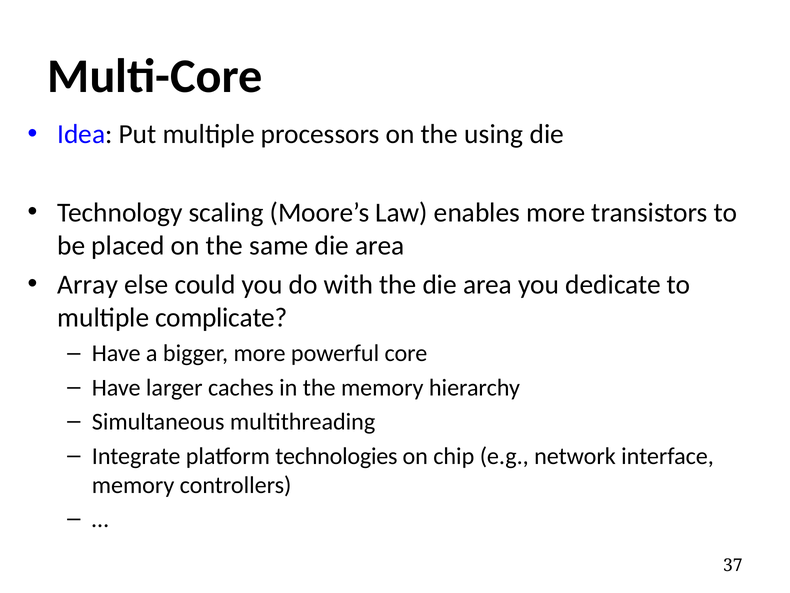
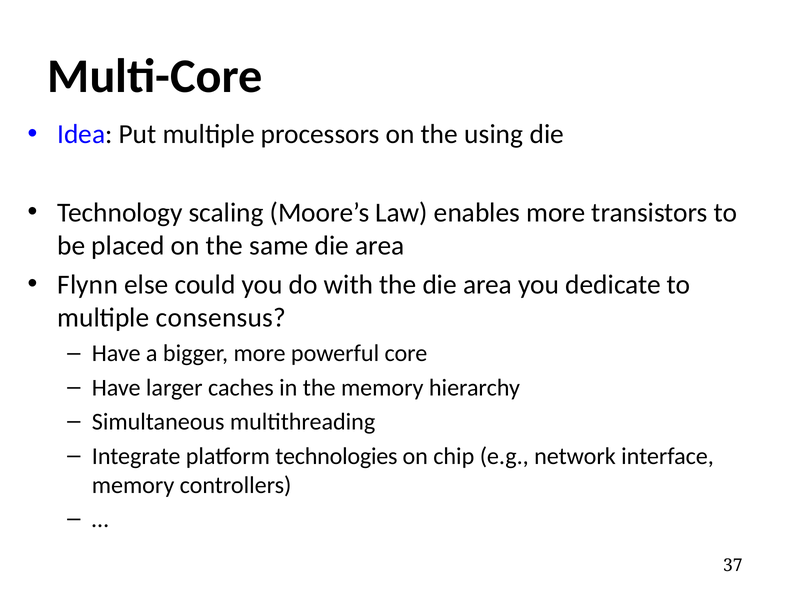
Array: Array -> Flynn (88, 284)
complicate: complicate -> consensus (221, 317)
